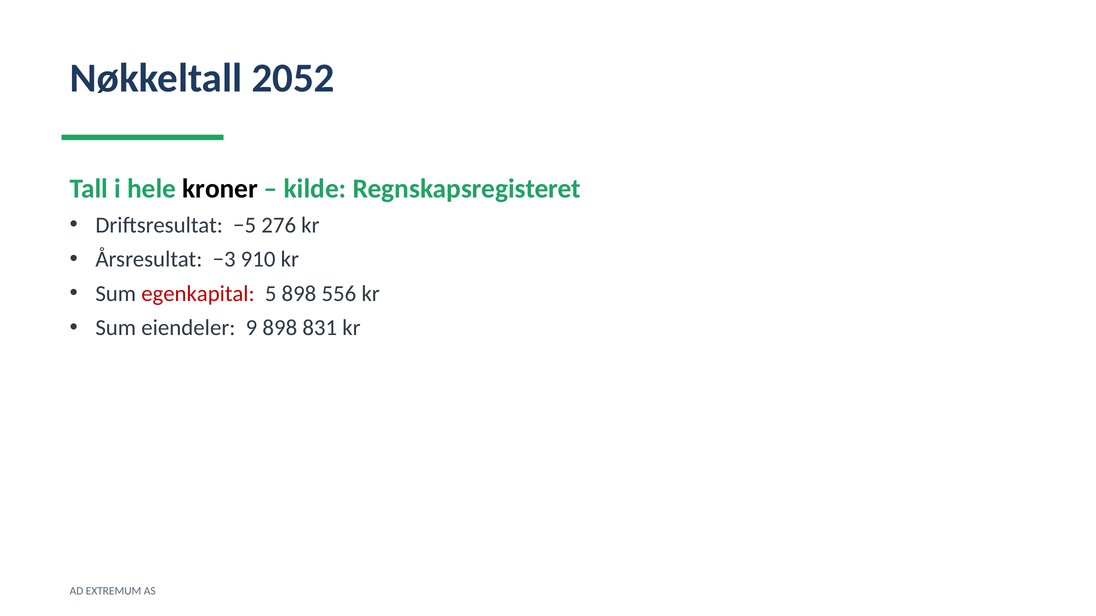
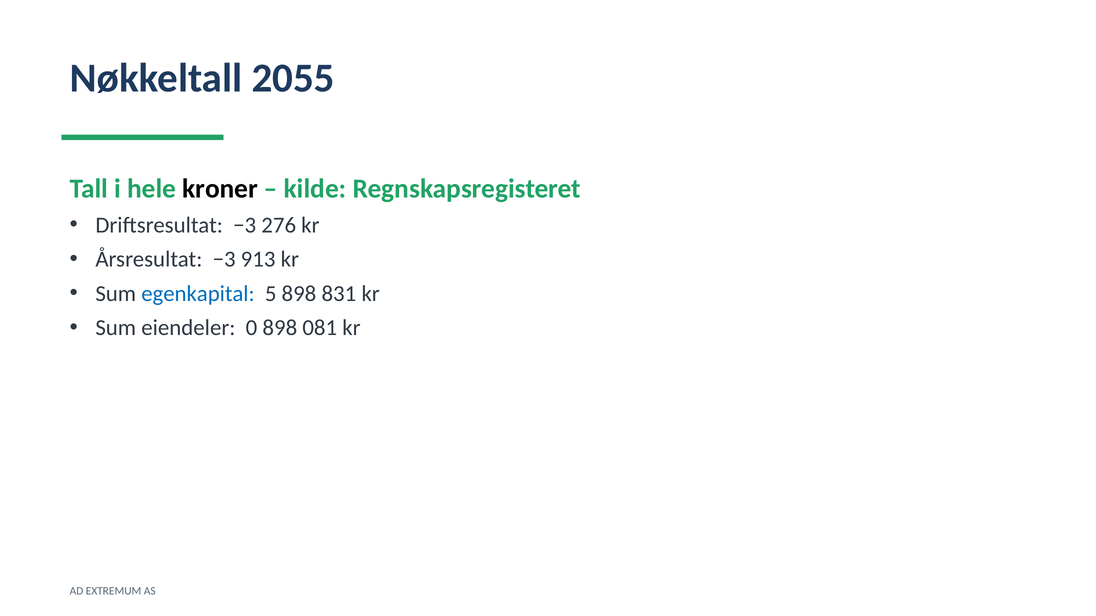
2052: 2052 -> 2055 (293, 78)
Driftsresultat −5: −5 -> −3 (245, 225)
910: 910 -> 913 (258, 260)
egenkapital colour: red -> blue (198, 294)
556: 556 -> 831 (339, 294)
9: 9 -> 0 (252, 328)
831: 831 -> 081 (320, 328)
